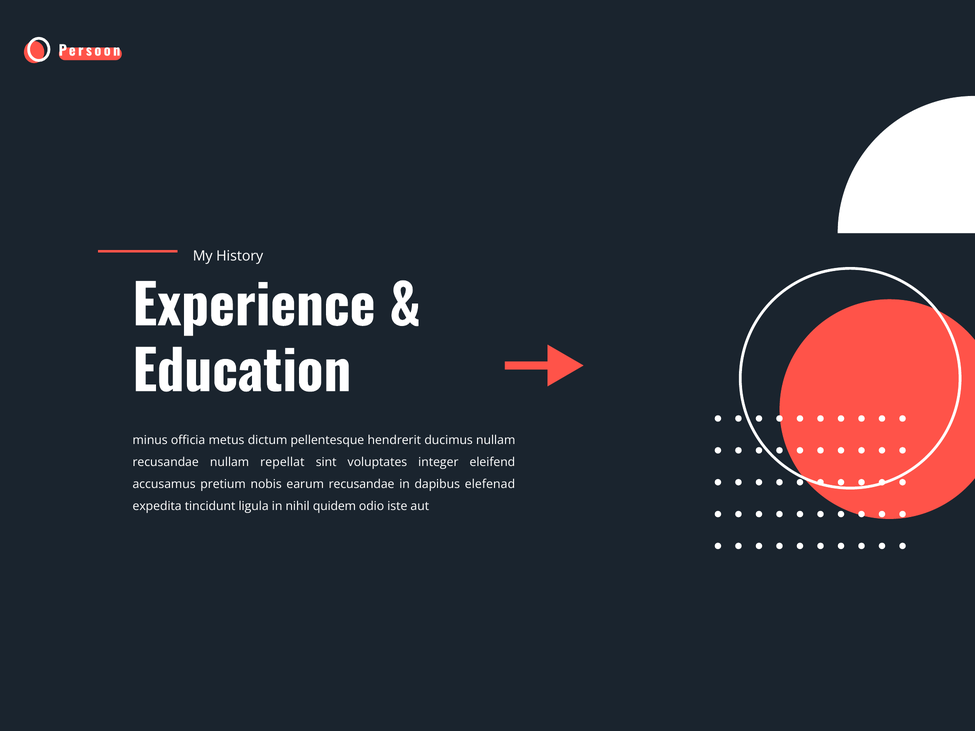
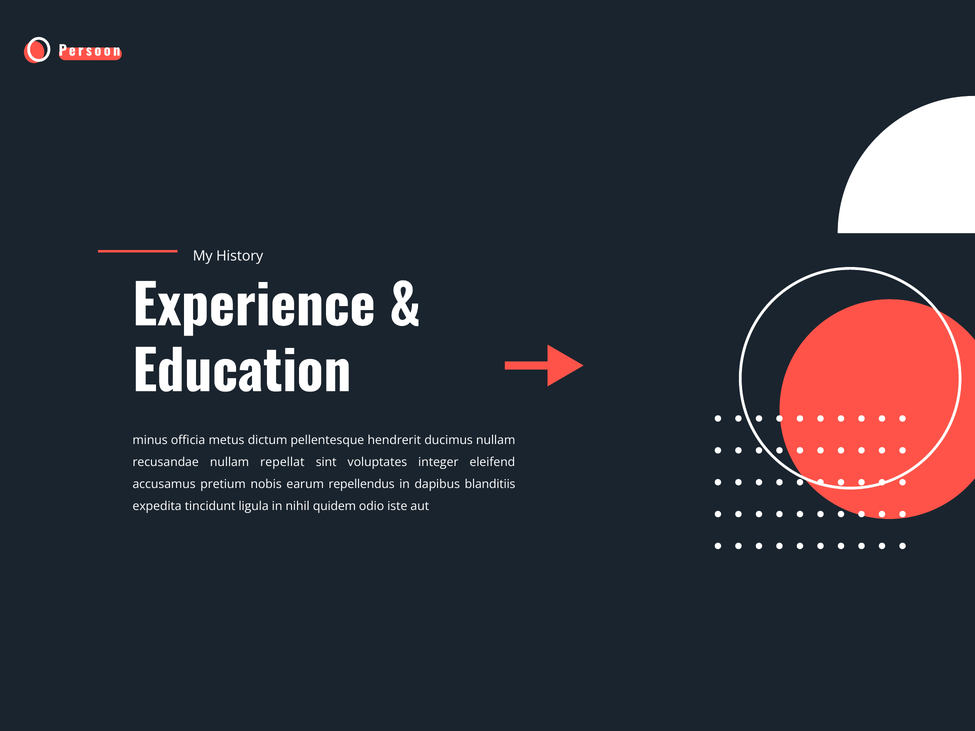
earum recusandae: recusandae -> repellendus (362, 484)
elefenad: elefenad -> blanditiis (490, 484)
